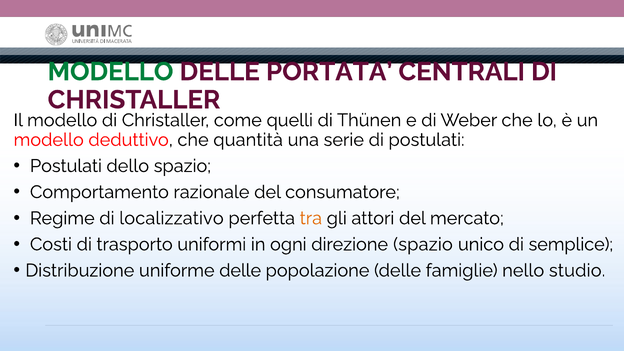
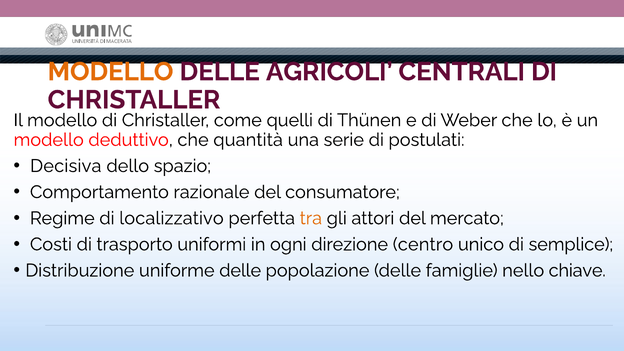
MODELLO colour: green -> orange (111, 72)
PORTATA: PORTATA -> AGRICOLI (329, 72)
Postulati: Postulati -> Decisiva (66, 166)
direzione spazio: spazio -> centro (423, 244)
studio: studio -> chiave (577, 270)
